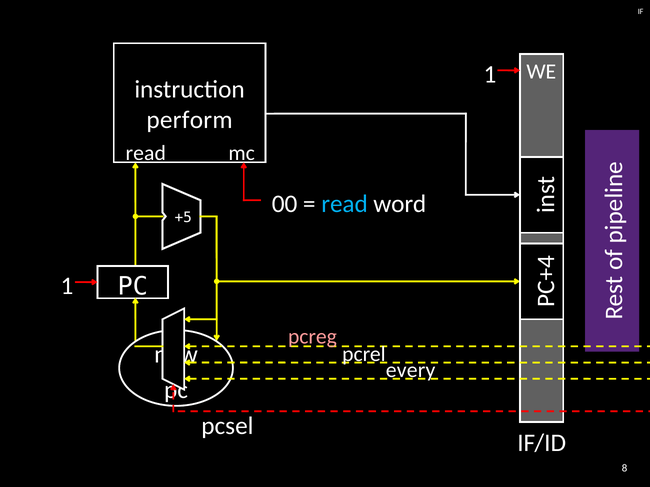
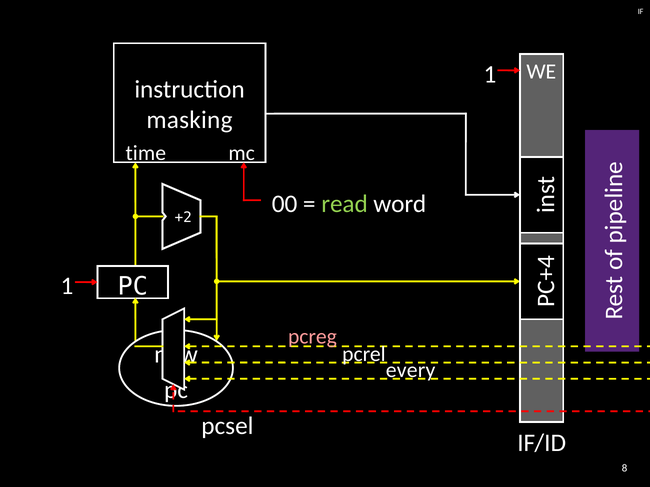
perform: perform -> masking (189, 120)
read: read -> time (146, 153)
read colour: light blue -> light green (345, 204)
+5: +5 -> +2 (183, 218)
